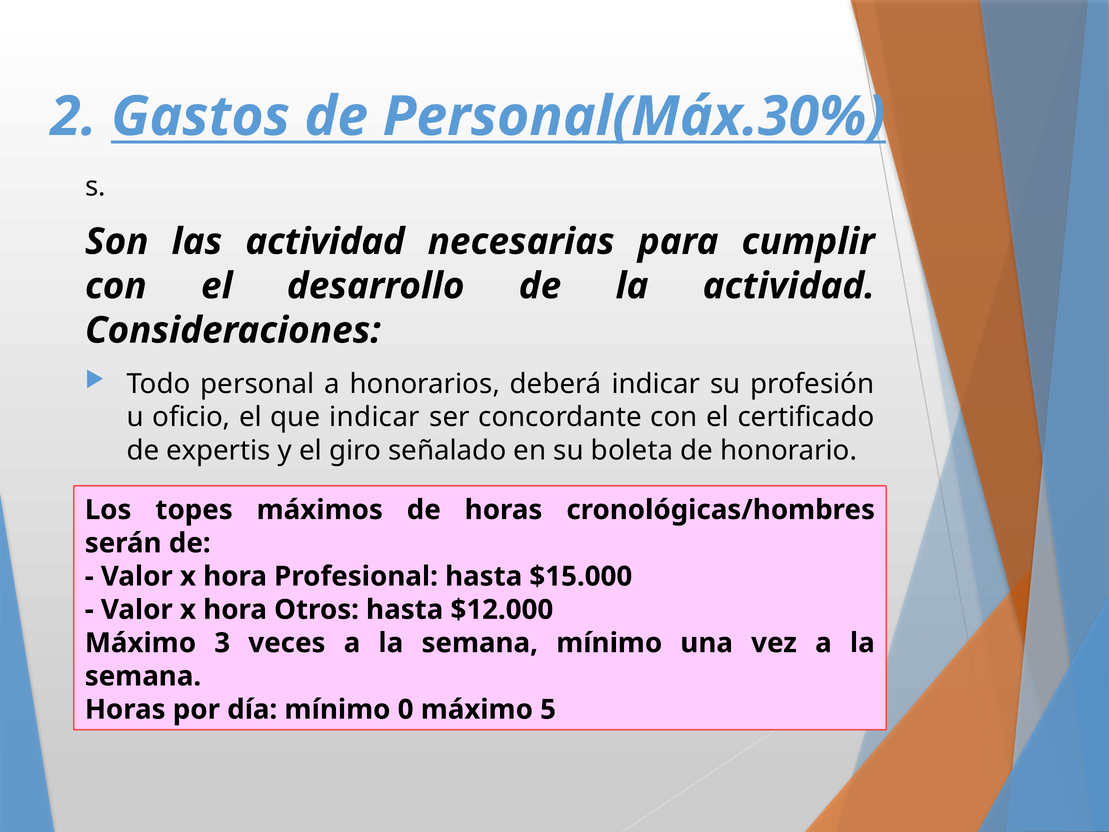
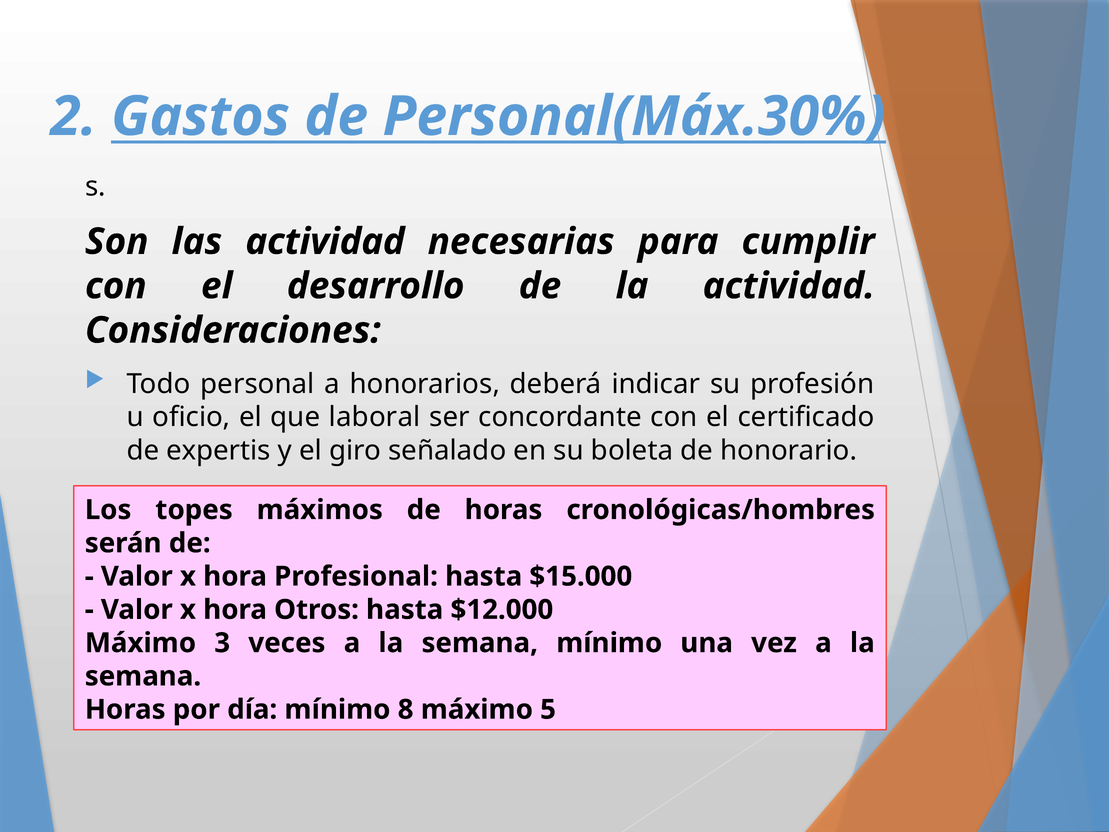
que indicar: indicar -> laboral (375, 417)
0: 0 -> 8 (406, 709)
